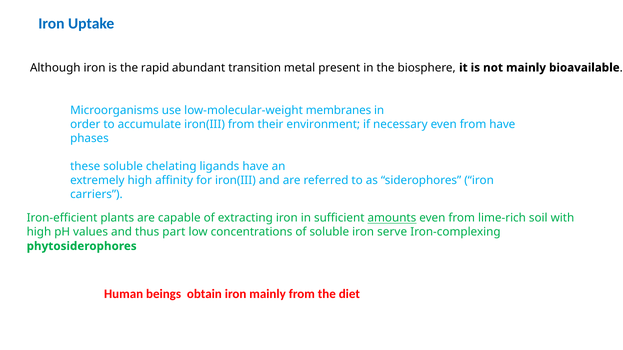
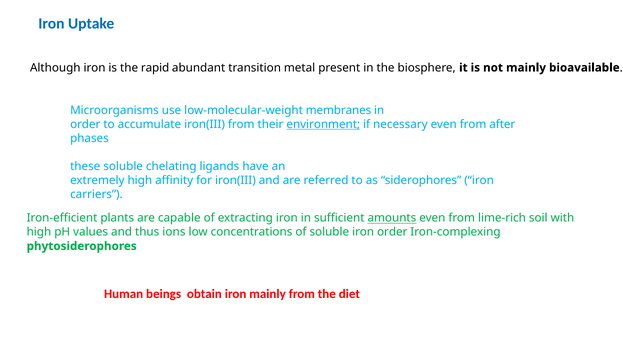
environment underline: none -> present (323, 124)
from have: have -> after (502, 124)
part: part -> ions (174, 232)
iron serve: serve -> order (392, 232)
